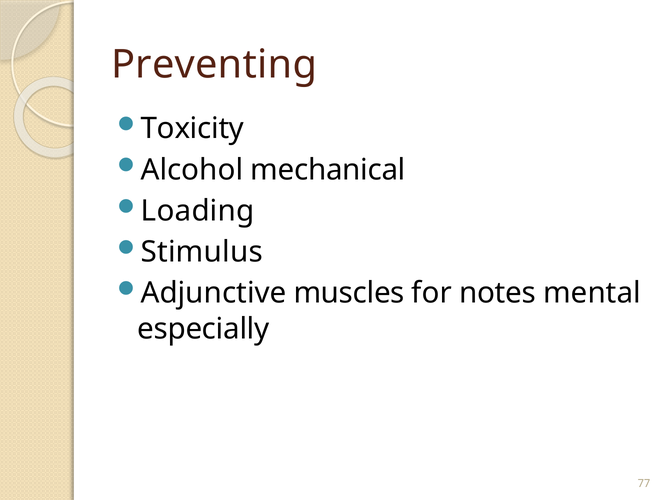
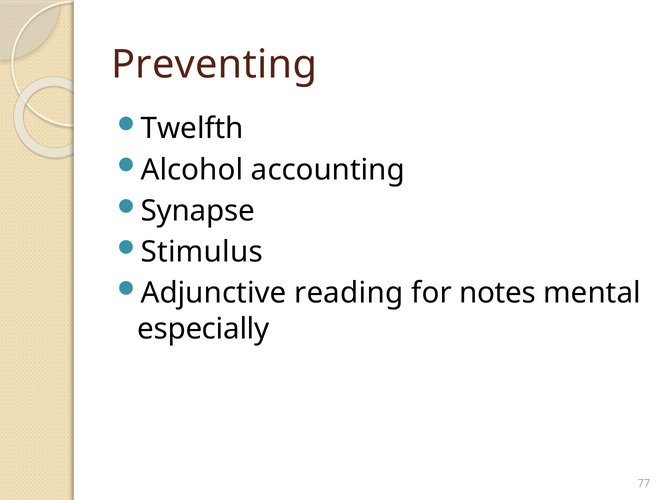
Toxicity: Toxicity -> Twelfth (192, 129)
mechanical: mechanical -> accounting (328, 170)
Loading: Loading -> Synapse (198, 211)
muscles: muscles -> reading (349, 293)
